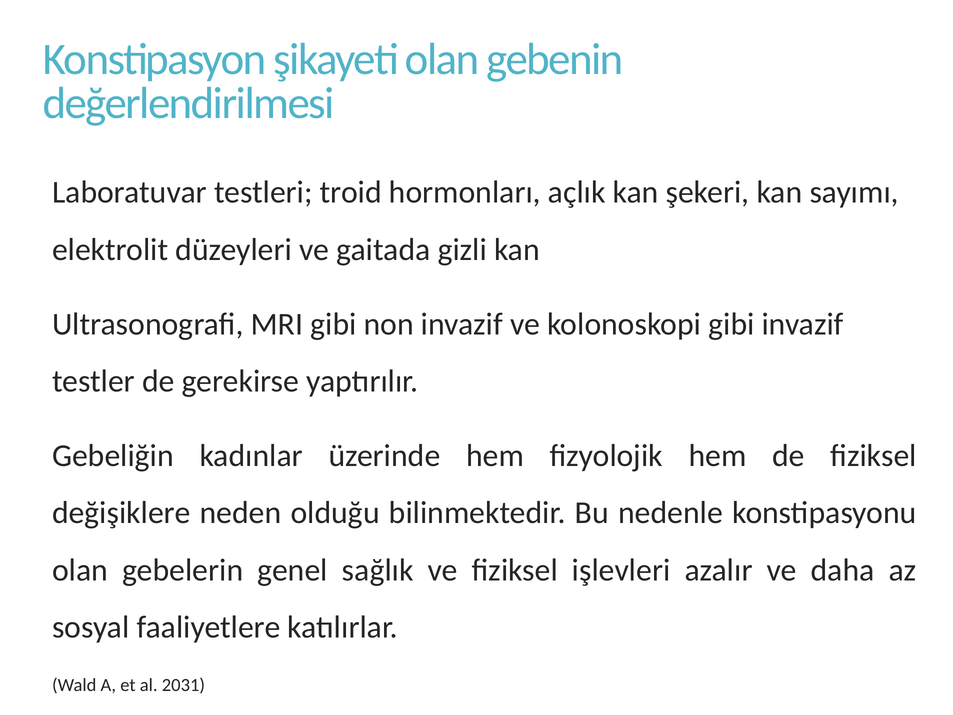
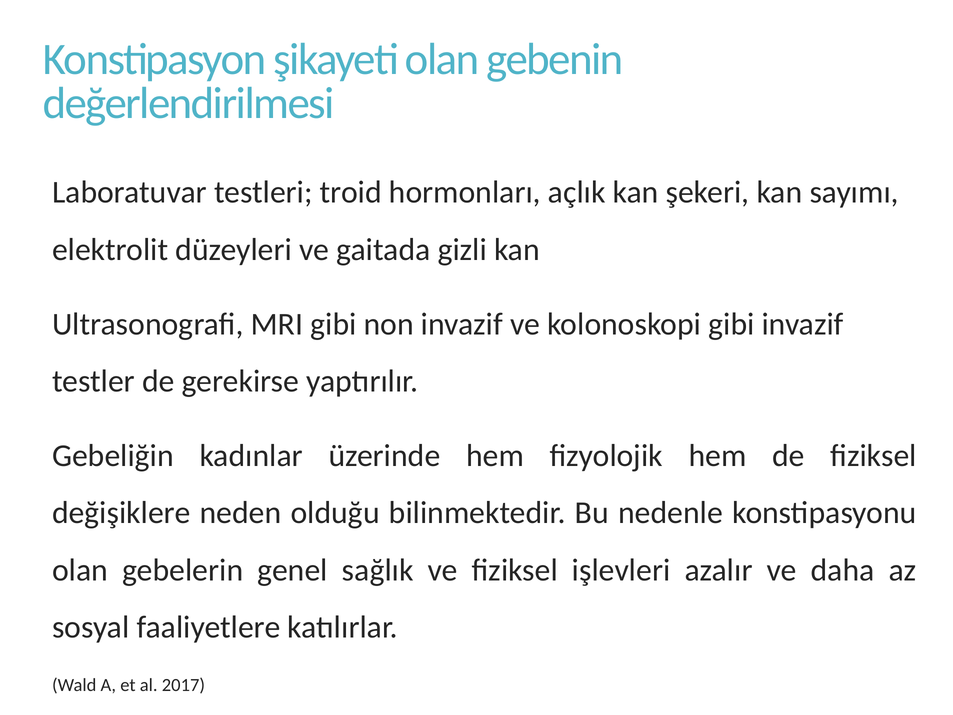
2031: 2031 -> 2017 (183, 685)
